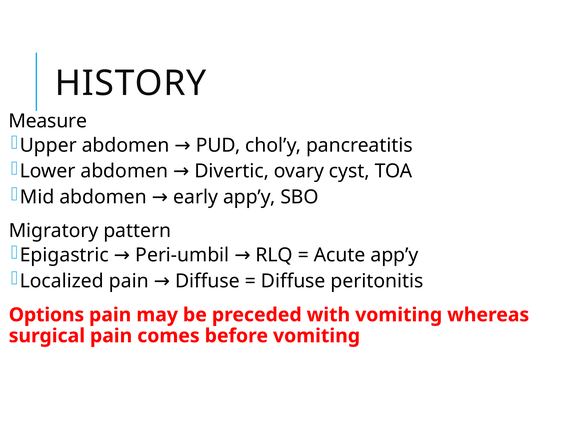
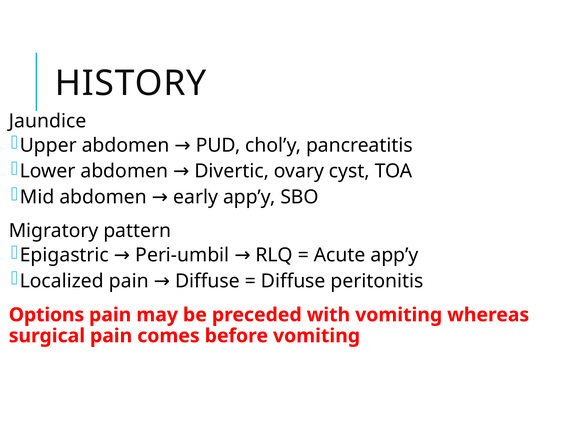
Measure: Measure -> Jaundice (48, 121)
